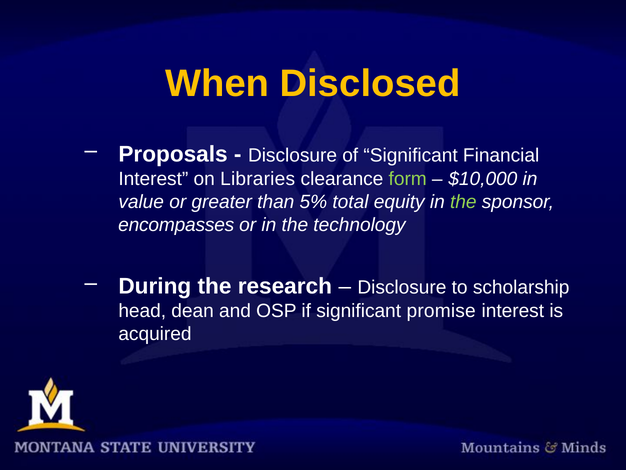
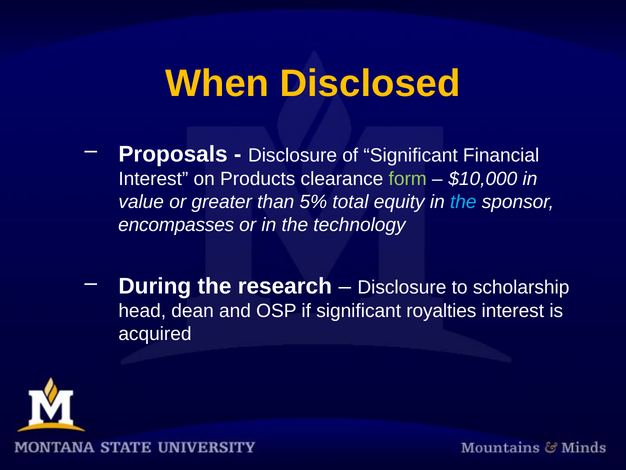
Libraries: Libraries -> Products (258, 179)
the colour: light green -> light blue (463, 202)
promise: promise -> royalties (441, 311)
